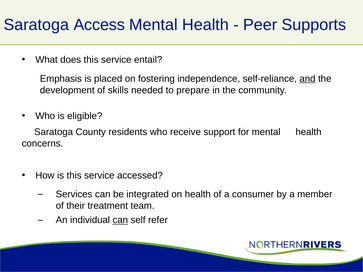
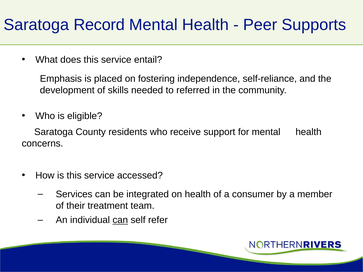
Access: Access -> Record (99, 25)
and underline: present -> none (307, 79)
prepare: prepare -> referred (193, 90)
